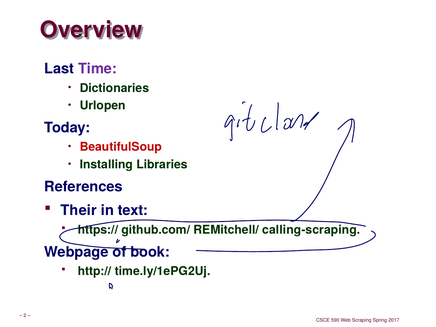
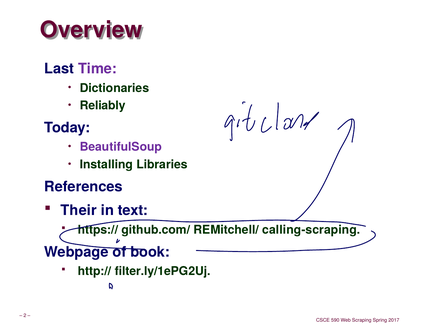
Urlopen: Urlopen -> Reliably (103, 106)
BeautifulSoup colour: red -> purple (121, 147)
time.ly/1ePG2Uj: time.ly/1ePG2Uj -> filter.ly/1ePG2Uj (163, 271)
